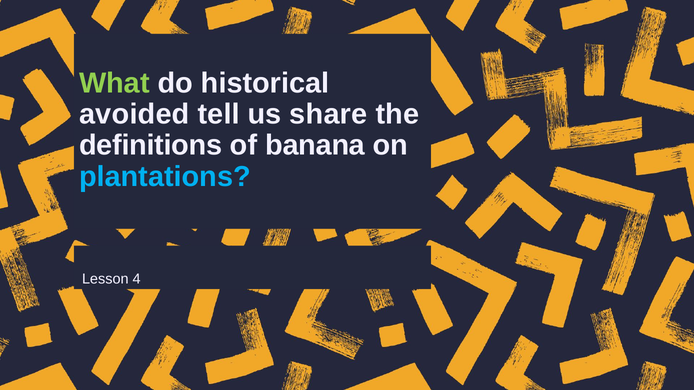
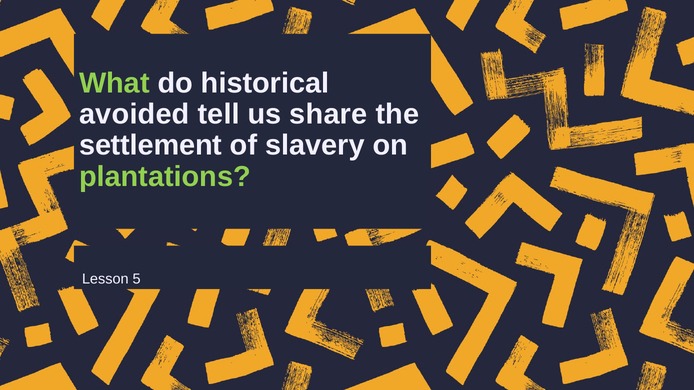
definitions: definitions -> settlement (151, 146)
banana: banana -> slavery (315, 146)
plantations colour: light blue -> light green (165, 177)
4: 4 -> 5 (137, 279)
